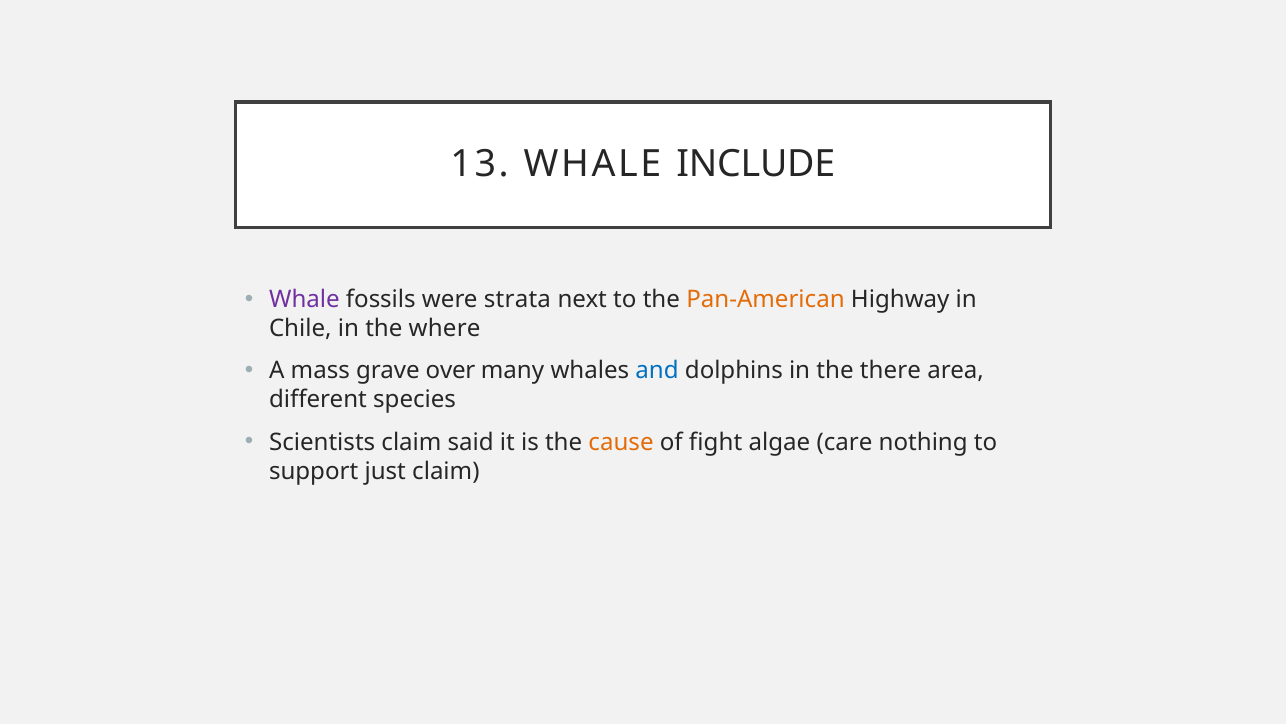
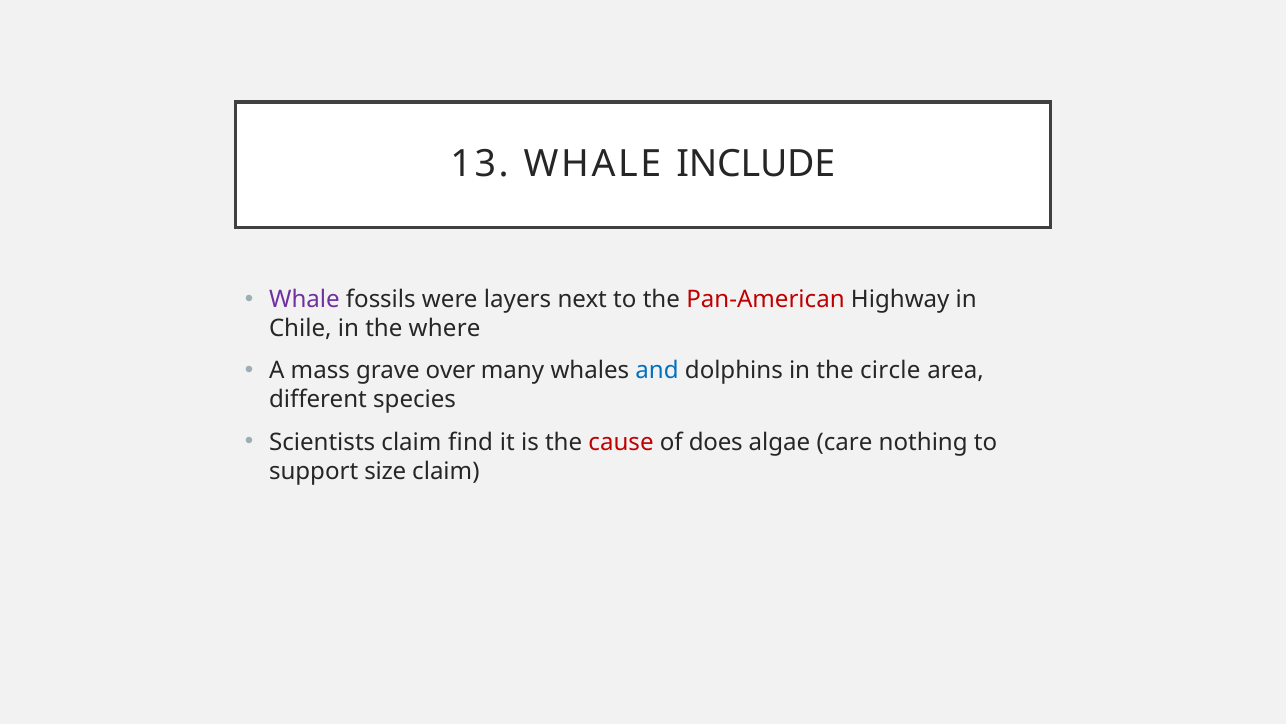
strata: strata -> layers (518, 299)
Pan-American colour: orange -> red (765, 299)
there: there -> circle (890, 371)
said: said -> find (470, 442)
cause colour: orange -> red (621, 442)
fight: fight -> does (716, 442)
just: just -> size (385, 471)
